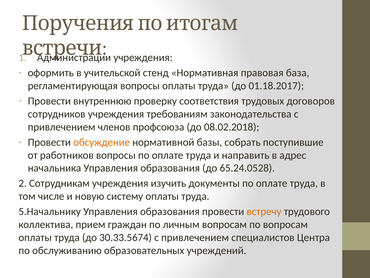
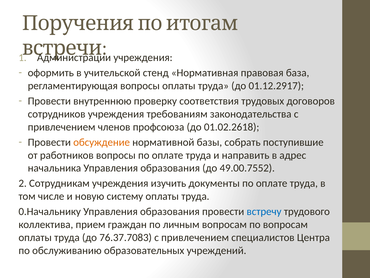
01.18.2017: 01.18.2017 -> 01.12.2917 (276, 86)
08.02.2018: 08.02.2018 -> 01.02.2618 (232, 127)
65.24.0528: 65.24.0528 -> 49.00.7552 (247, 168)
5.Начальнику: 5.Начальнику -> 0.Начальнику (50, 211)
встречу colour: orange -> blue (264, 211)
30.33.5674: 30.33.5674 -> 76.37.7083 (126, 237)
